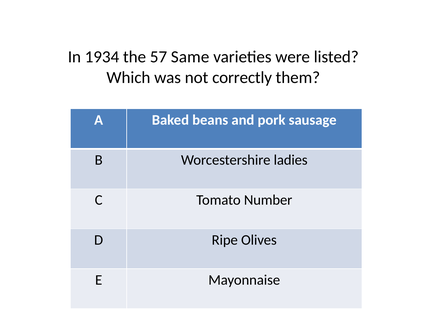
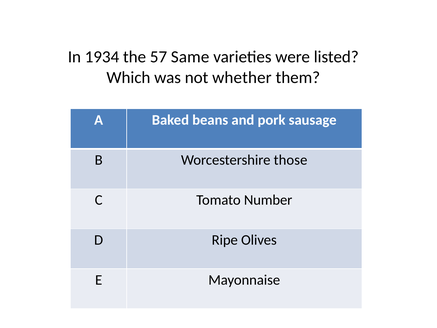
correctly: correctly -> whether (242, 77)
ladies: ladies -> those (291, 160)
